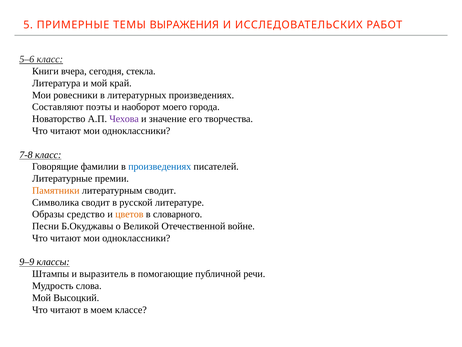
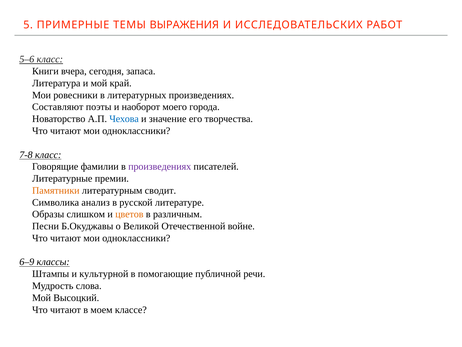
стекла: стекла -> запаса (141, 71)
Чехова colour: purple -> blue (124, 119)
произведениях colour: blue -> purple (160, 166)
Символика сводит: сводит -> анализ (96, 202)
средство: средство -> слишком (86, 214)
словарного: словарного -> различным (178, 214)
9–9: 9–9 -> 6–9 (27, 262)
выразитель: выразитель -> культурной (104, 274)
